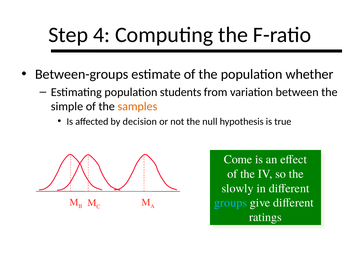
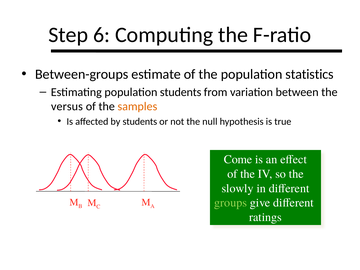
4: 4 -> 6 (102, 35)
whether: whether -> statistics (310, 74)
simple: simple -> versus (67, 106)
by decision: decision -> students (140, 122)
groups colour: light blue -> light green (231, 203)
